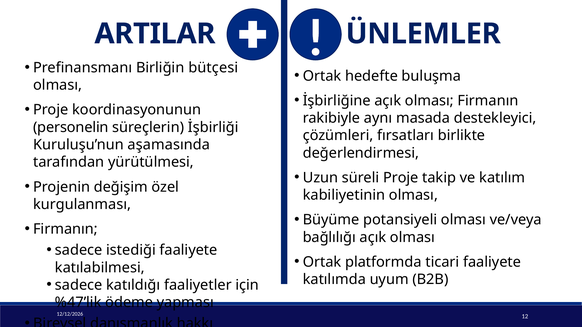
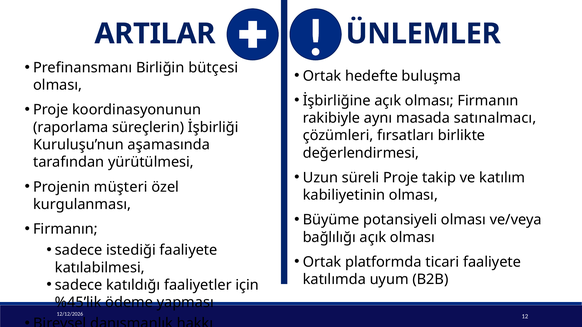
destekleyici: destekleyici -> satınalmacı (495, 118)
personelin: personelin -> raporlama (71, 127)
değişim: değişim -> müşteri (121, 187)
%47’lik: %47’lik -> %45’lik (78, 303)
